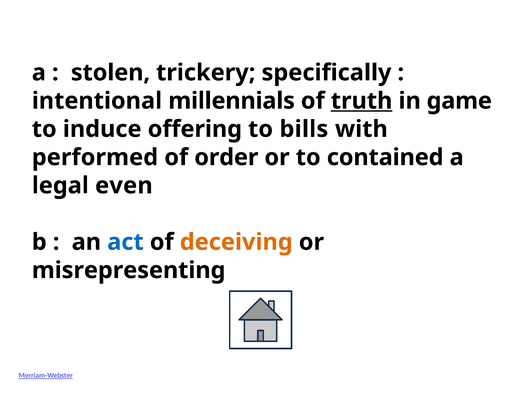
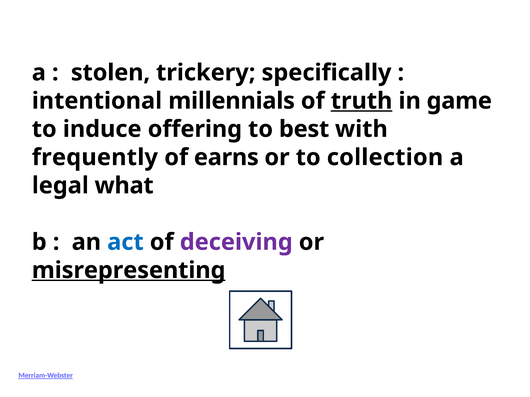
bills: bills -> best (304, 129)
performed: performed -> frequently (95, 158)
order: order -> earns (226, 158)
contained: contained -> collection (385, 158)
even: even -> what (124, 186)
deceiving colour: orange -> purple (236, 242)
misrepresenting underline: none -> present (129, 271)
